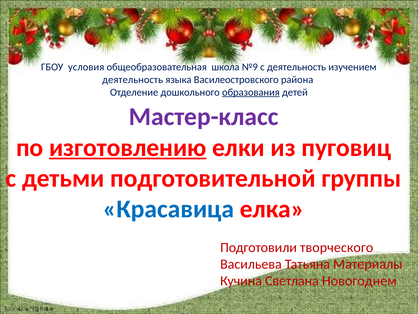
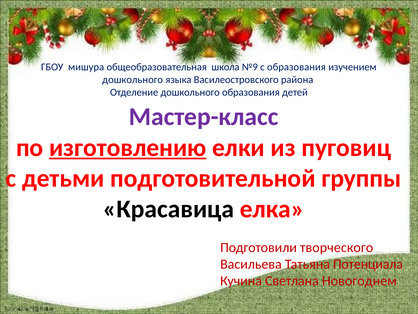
условия: условия -> мишура (86, 67)
с деятельность: деятельность -> образования (296, 67)
деятельность: деятельность -> дошкольного (133, 80)
образования underline: present -> none (251, 92)
Красавица colour: blue -> black (168, 209)
Материалы: Материалы -> Потенциала (368, 264)
